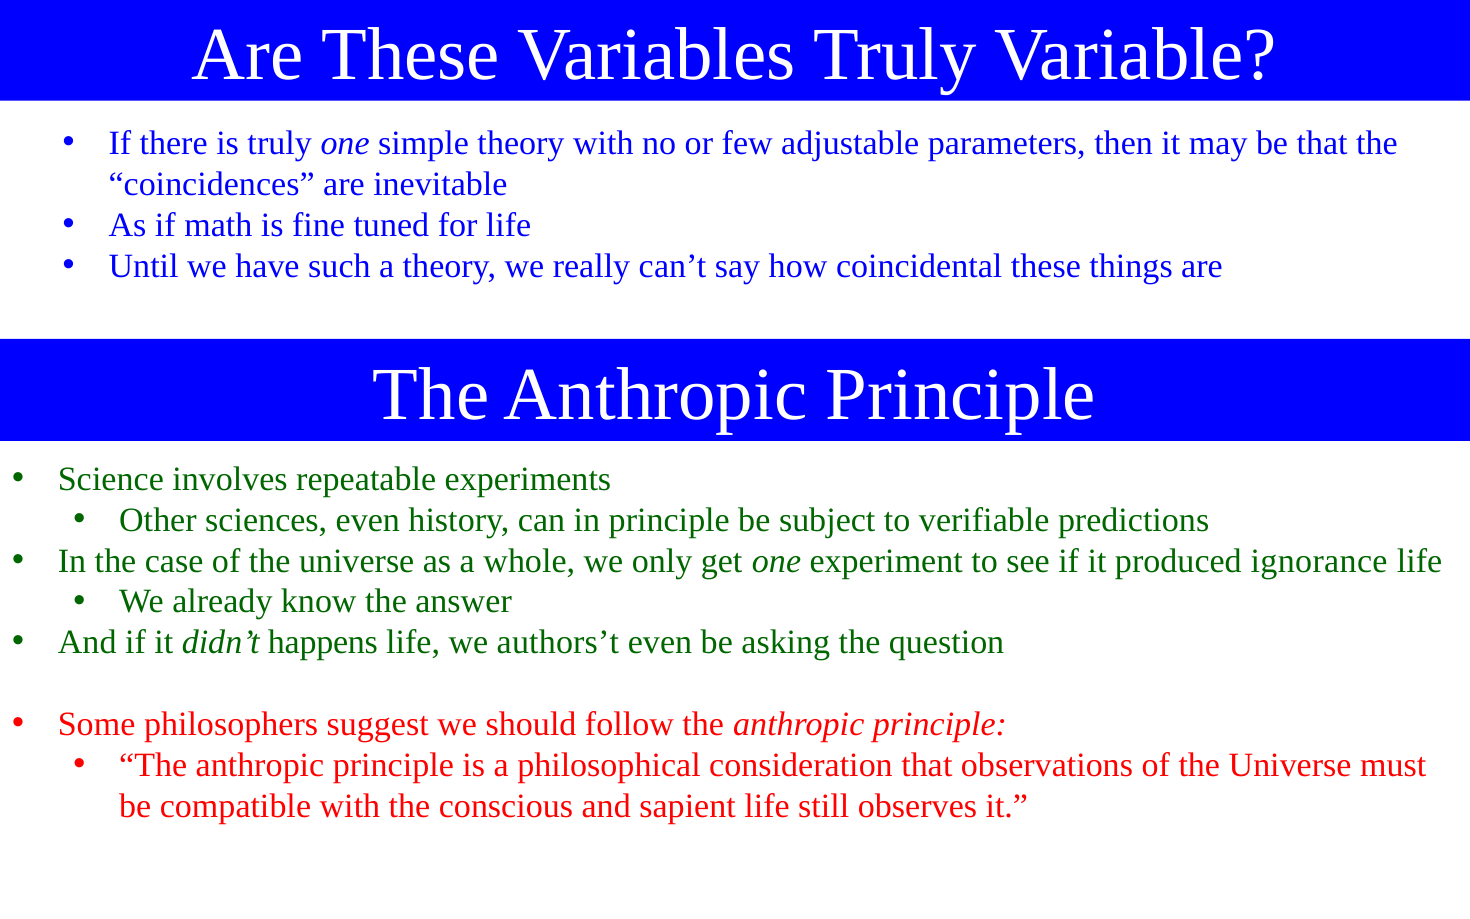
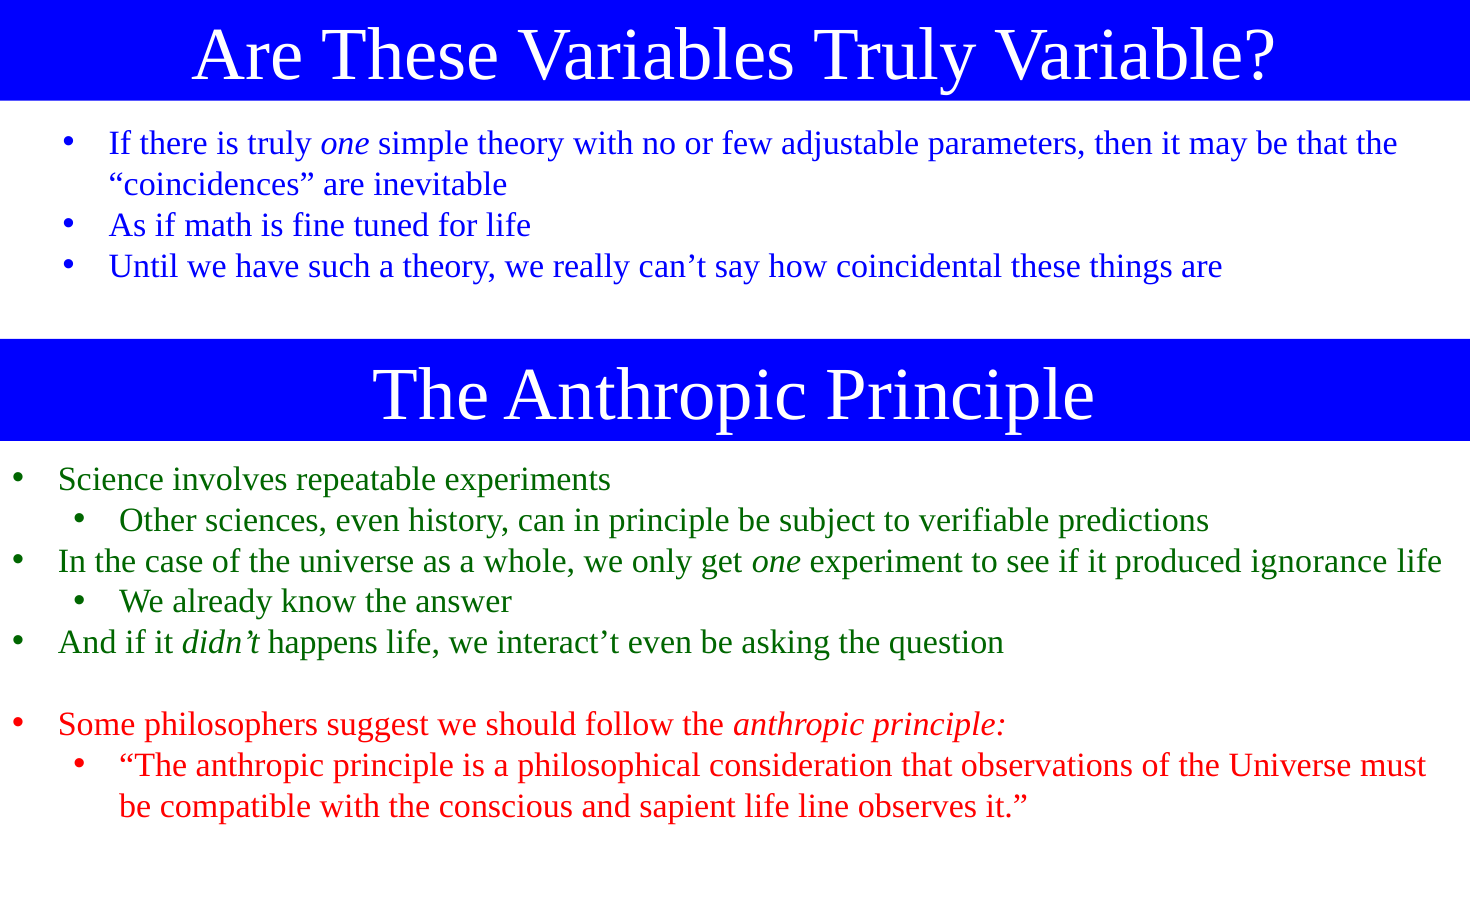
authors’t: authors’t -> interact’t (558, 642)
still: still -> line (824, 806)
